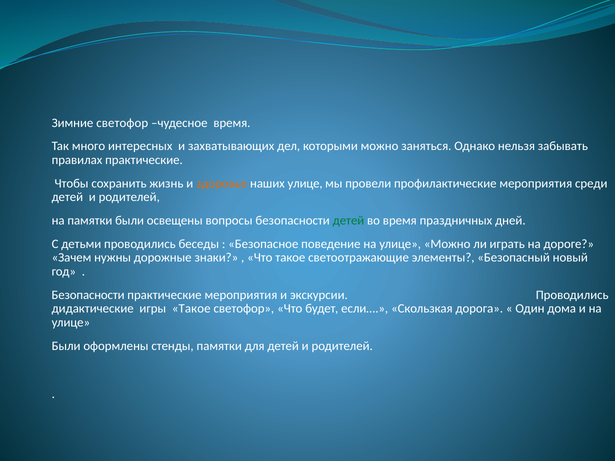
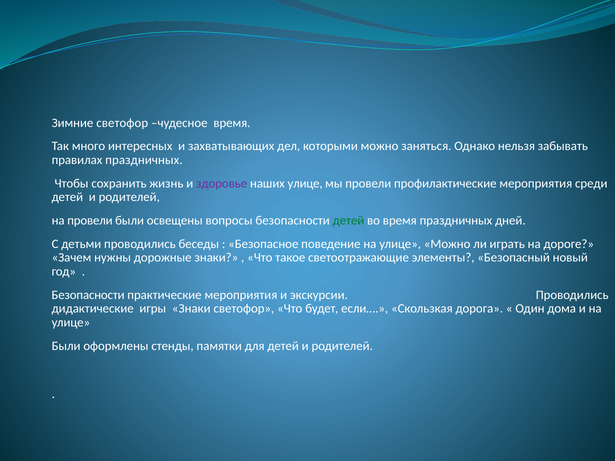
правилах практические: практические -> праздничных (144, 160)
здоровье colour: orange -> purple (222, 183)
на памятки: памятки -> провели (90, 221)
игры Такое: Такое -> Знаки (191, 309)
